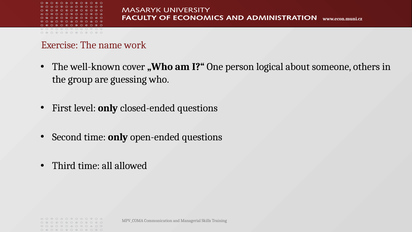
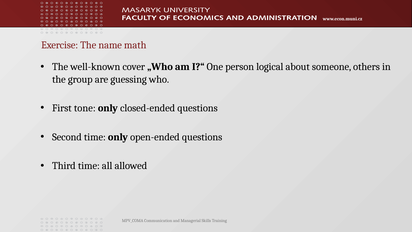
work: work -> math (135, 45)
level: level -> tone (85, 108)
